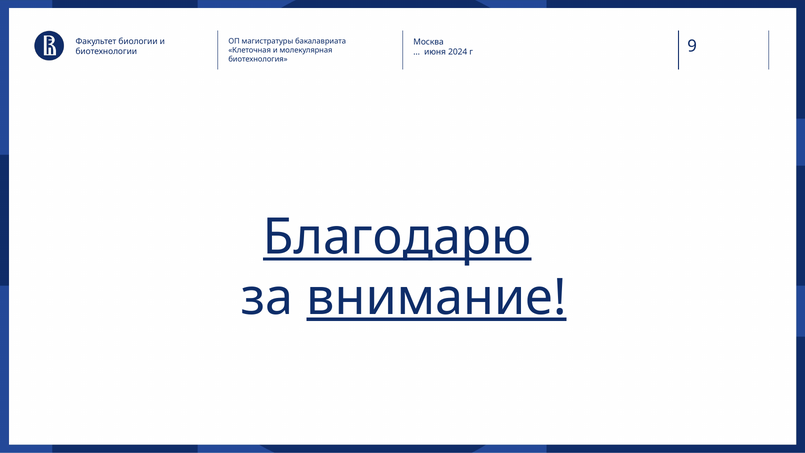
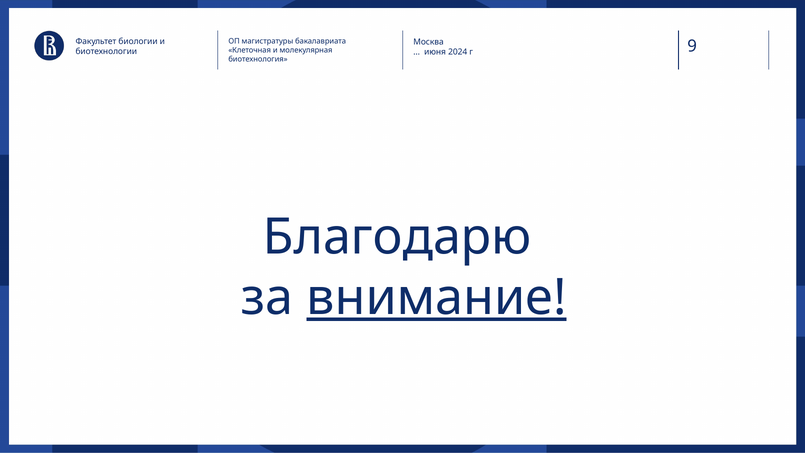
Благодарю underline: present -> none (397, 237)
